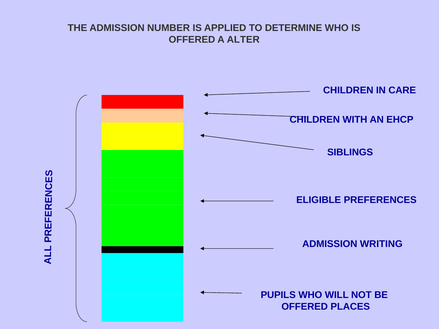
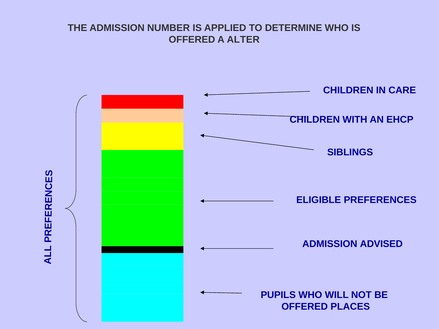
WRITING: WRITING -> ADVISED (381, 244)
